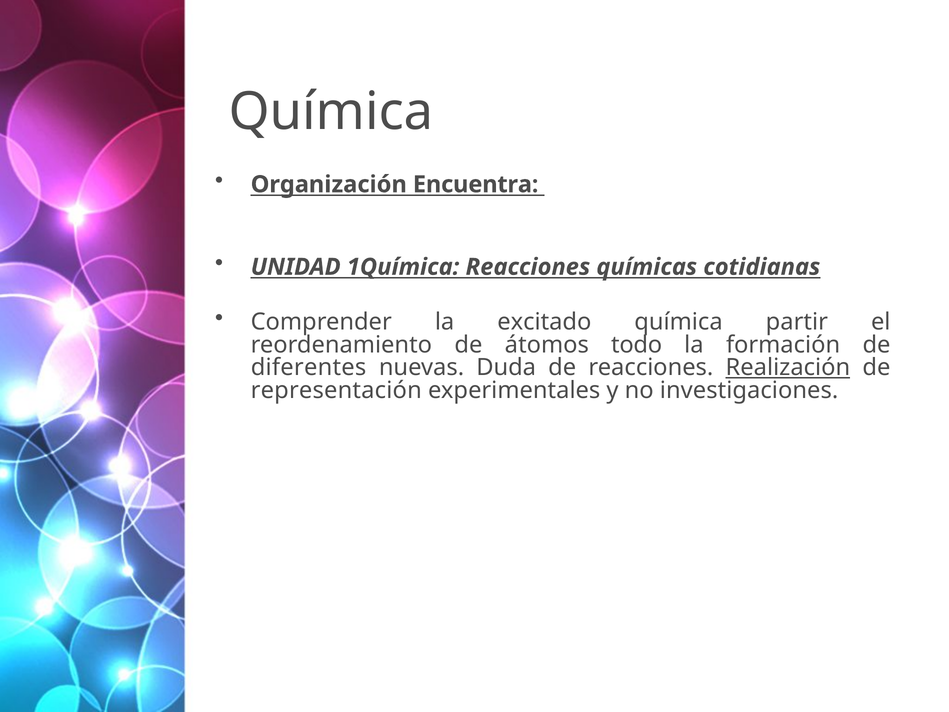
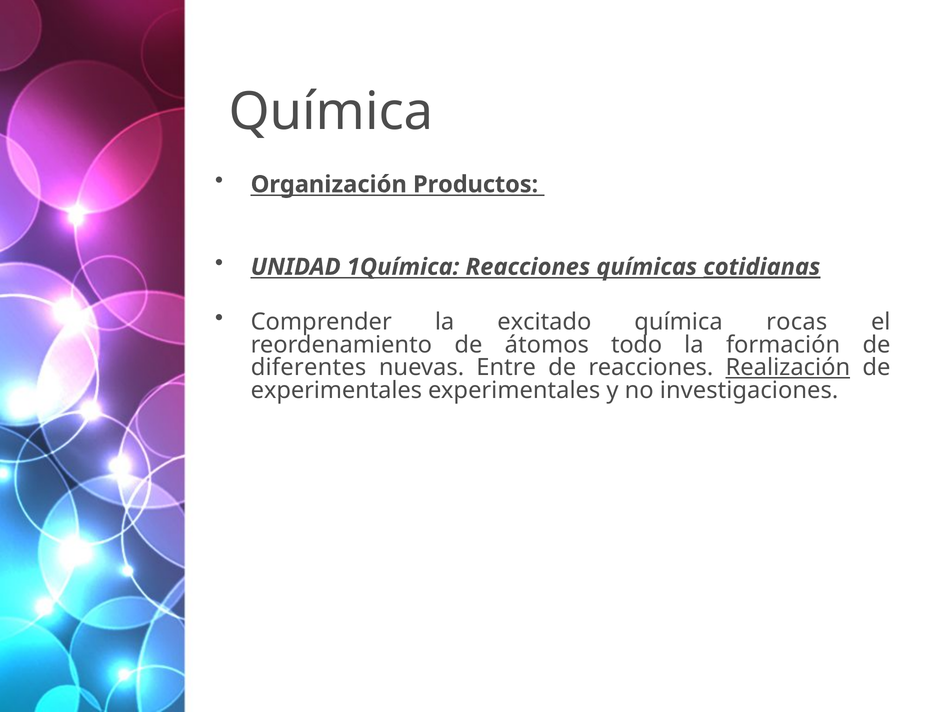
Encuentra: Encuentra -> Productos (476, 184)
cotidianas underline: none -> present (762, 267)
partir: partir -> rocas (797, 322)
Duda: Duda -> Entre (506, 368)
representación: representación -> experimentales (336, 390)
